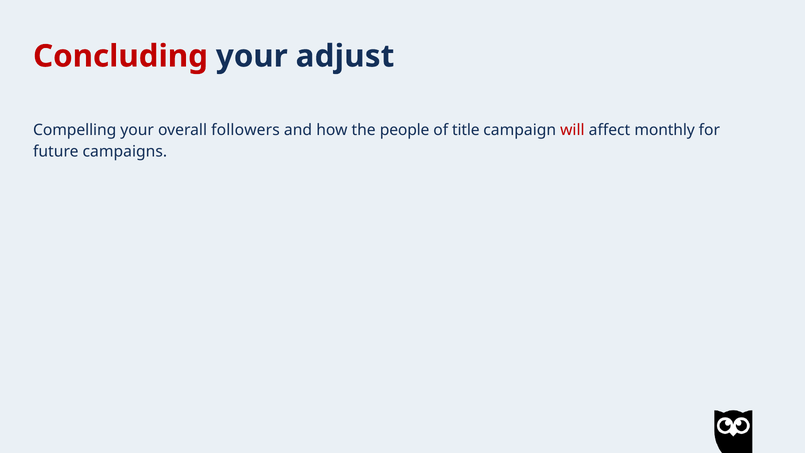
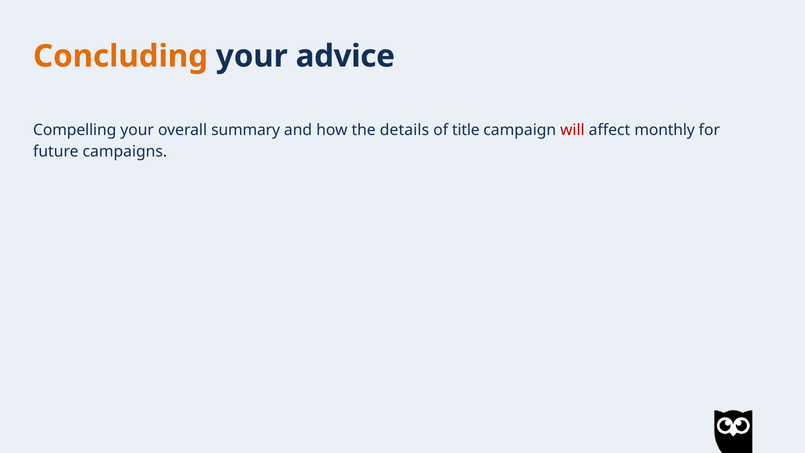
Concluding colour: red -> orange (120, 56)
adjust: adjust -> advice (345, 56)
followers: followers -> summary (246, 130)
people: people -> details (404, 130)
